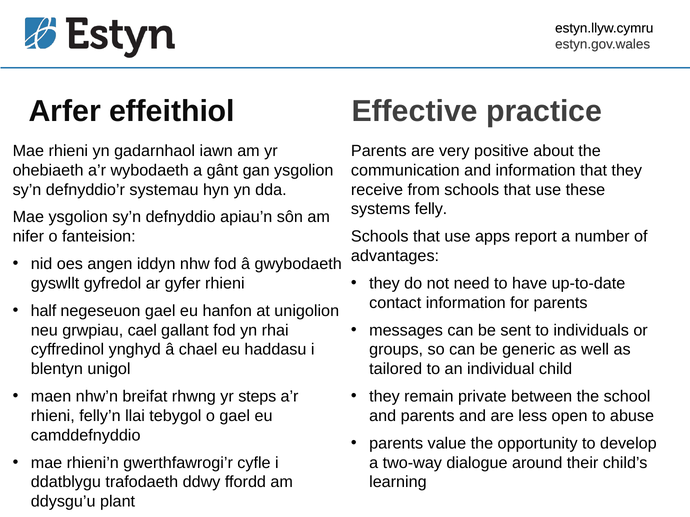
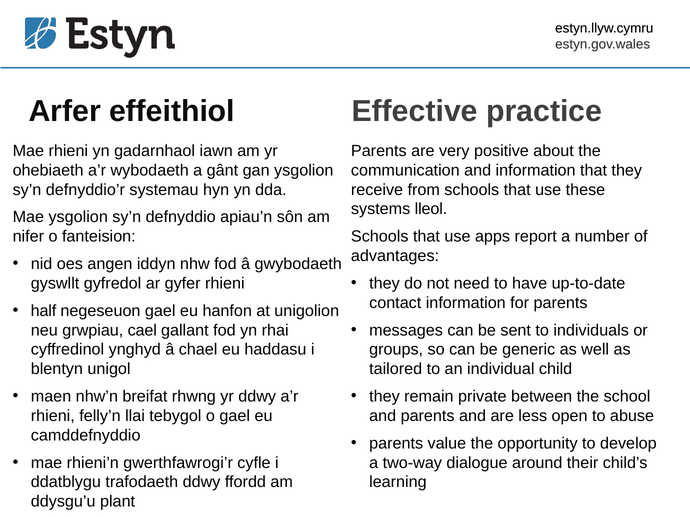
felly: felly -> lleol (431, 209)
yr steps: steps -> ddwy (257, 397)
